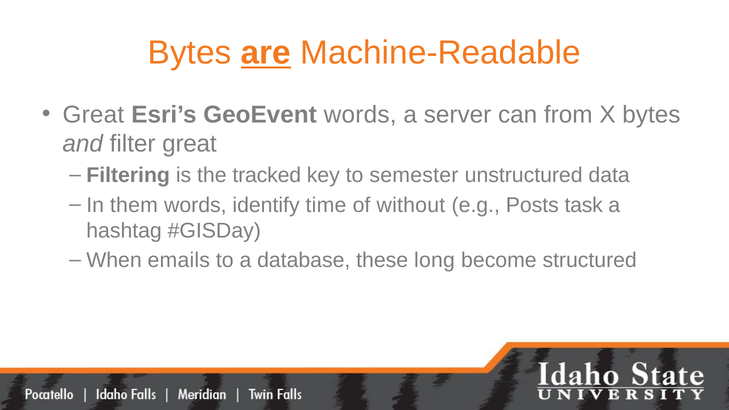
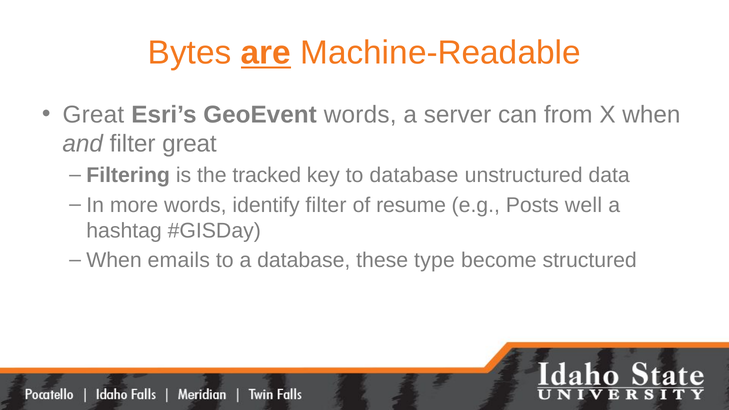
X bytes: bytes -> when (651, 115)
to semester: semester -> database (414, 175)
them: them -> more (134, 205)
identify time: time -> filter (326, 205)
without: without -> resume (411, 205)
task: task -> well (583, 205)
long: long -> type (435, 260)
